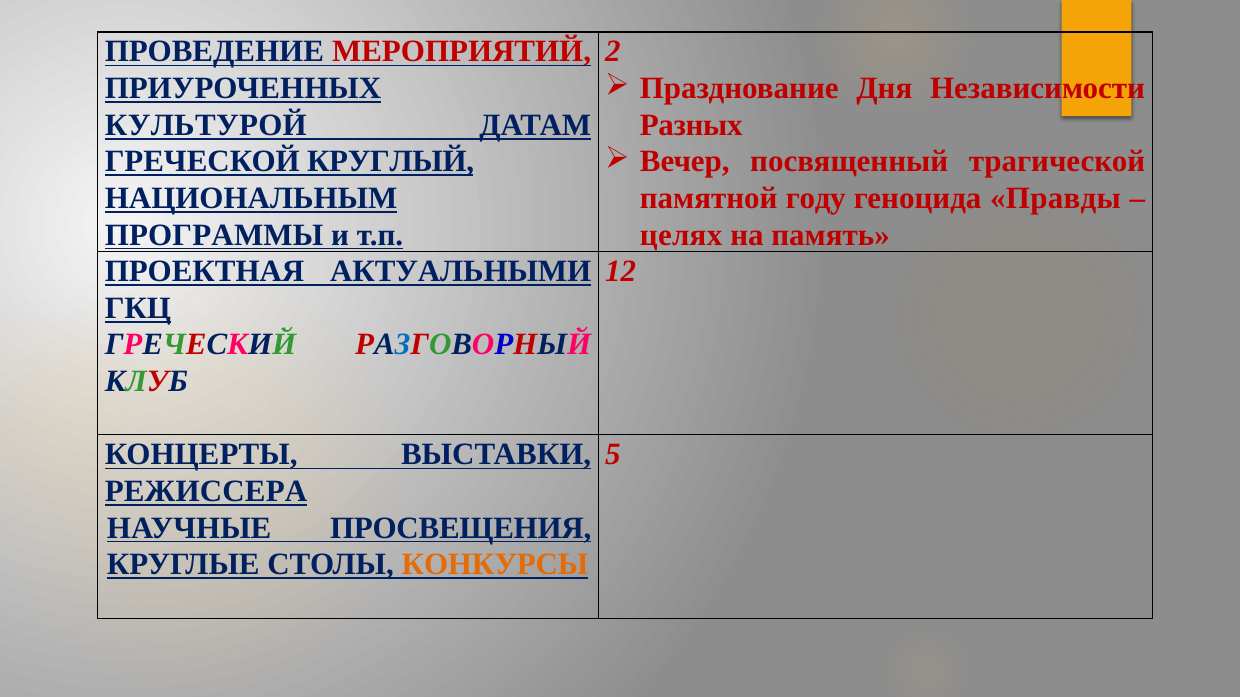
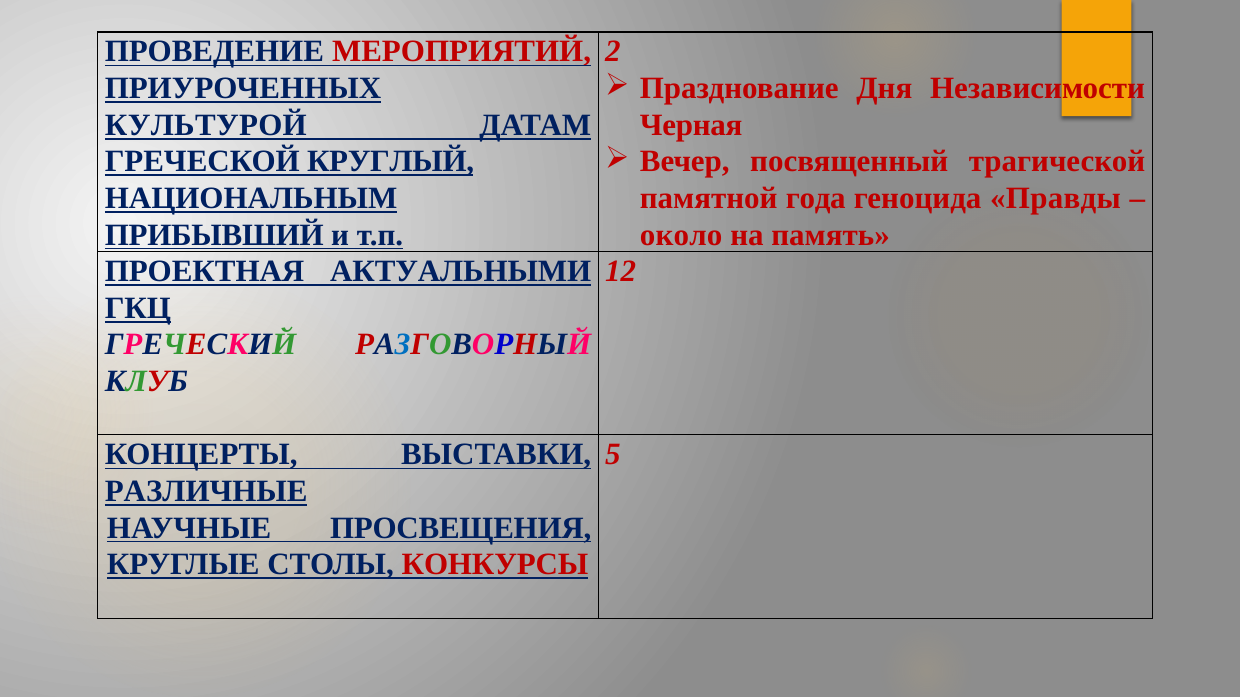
Разных: Разных -> Черная (691, 125)
году: году -> года (816, 198)
ПРОГРАММЫ: ПРОГРАММЫ -> ПРИБЫВШИЙ (214, 235)
целях: целях -> около (681, 235)
РЕЖИССЕРА: РЕЖИССЕРА -> РАЗЛИЧНЫЕ (206, 492)
КОНКУРСЫ colour: orange -> red (495, 565)
